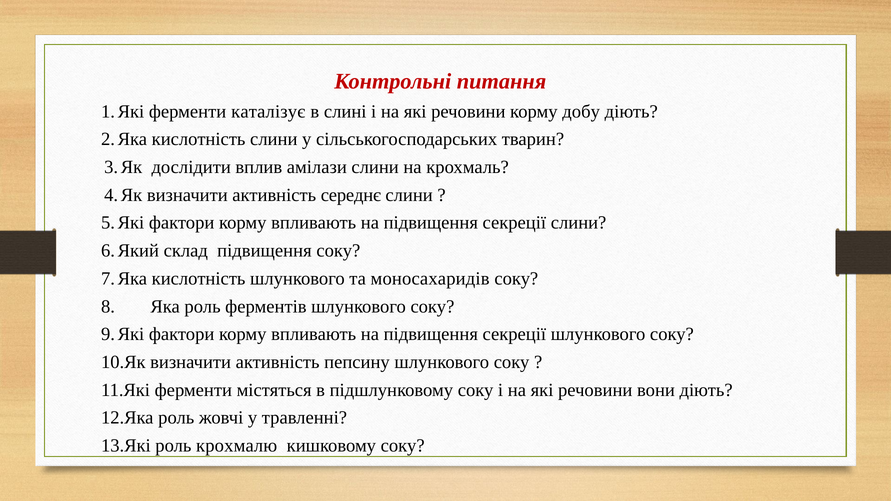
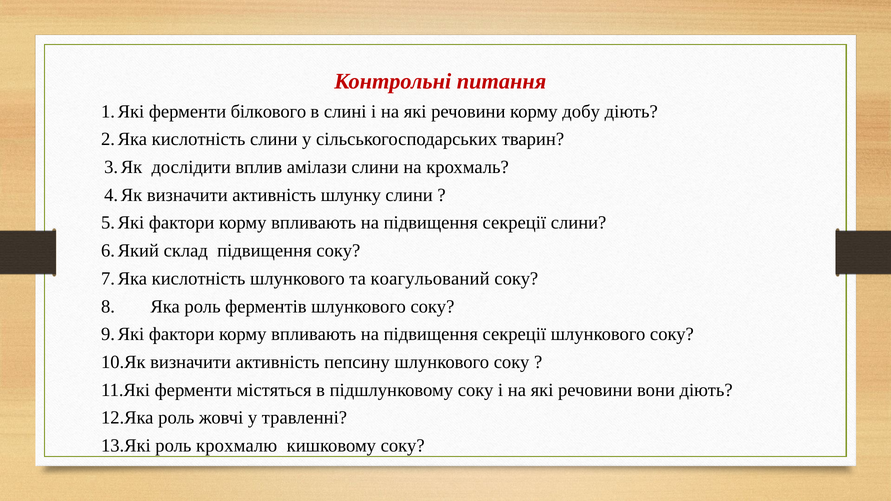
каталізує: каталізує -> білкового (268, 111)
середнє: середнє -> шлунку (351, 195)
моносахаридів: моносахаридів -> коагульований (430, 279)
